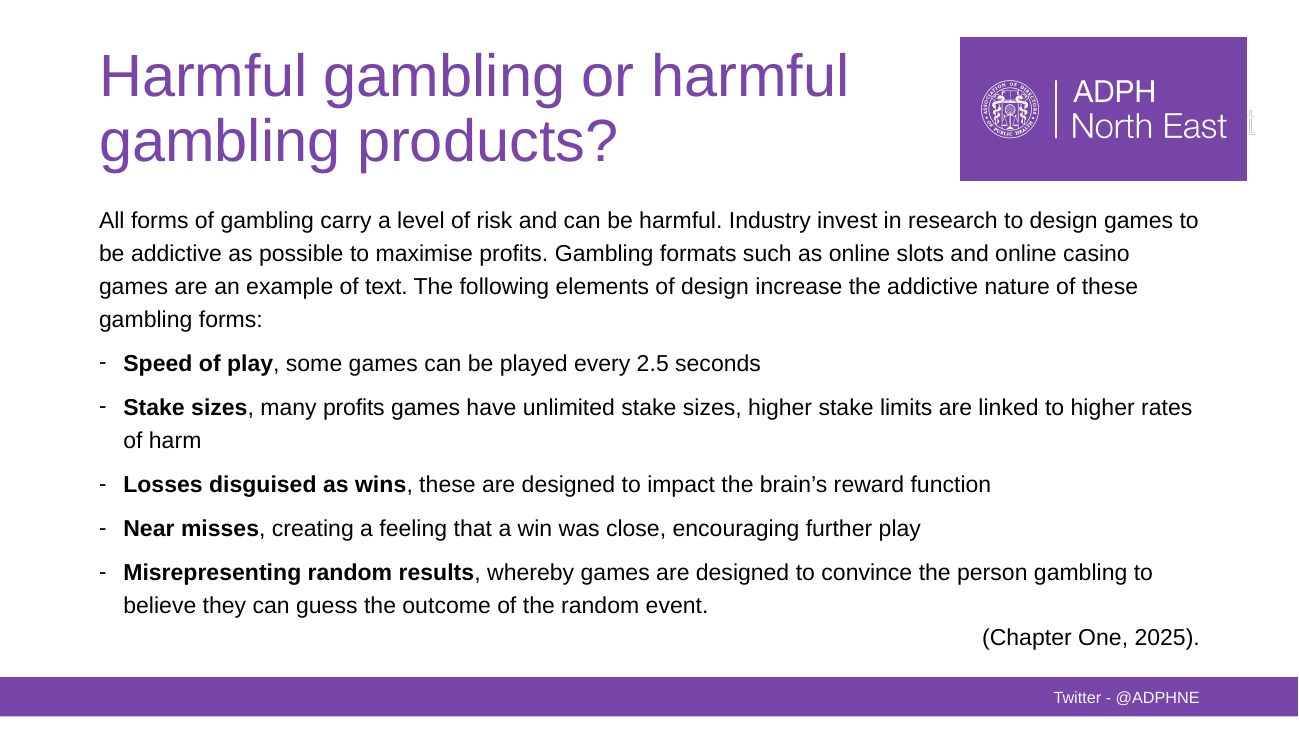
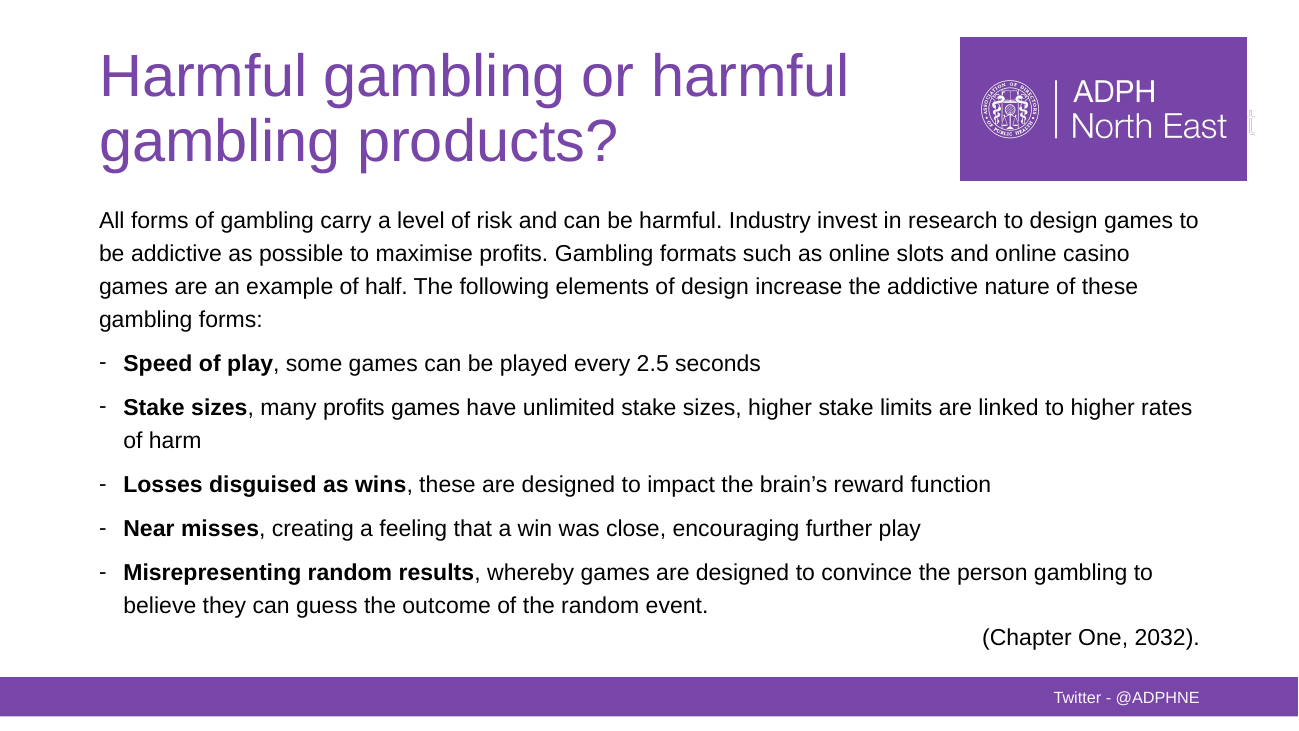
text: text -> half (386, 287)
2025: 2025 -> 2032 (1167, 637)
